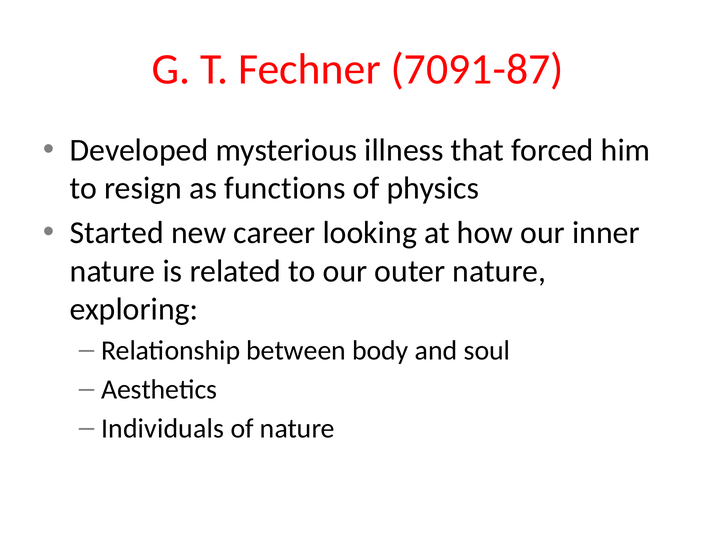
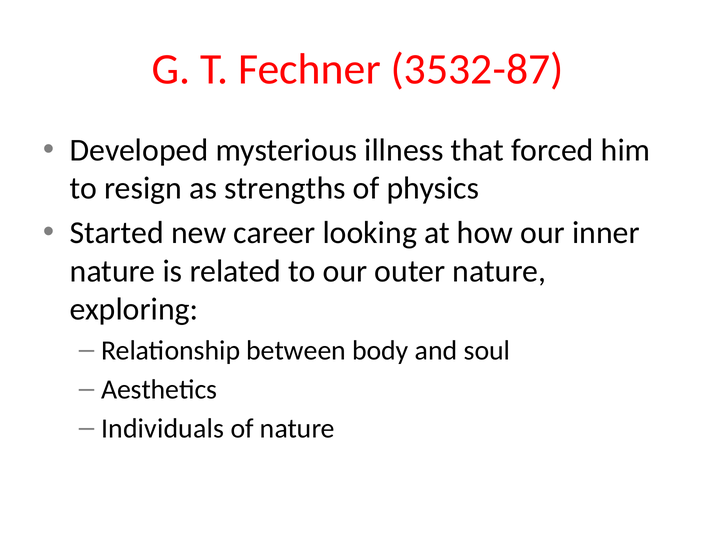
7091-87: 7091-87 -> 3532-87 (477, 69)
functions: functions -> strengths (285, 188)
